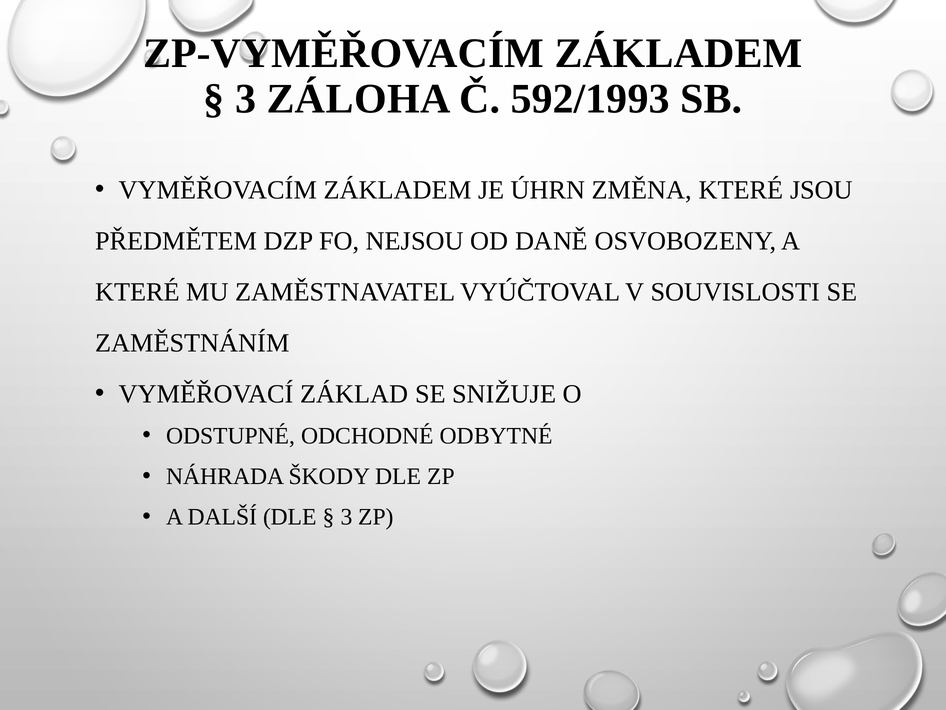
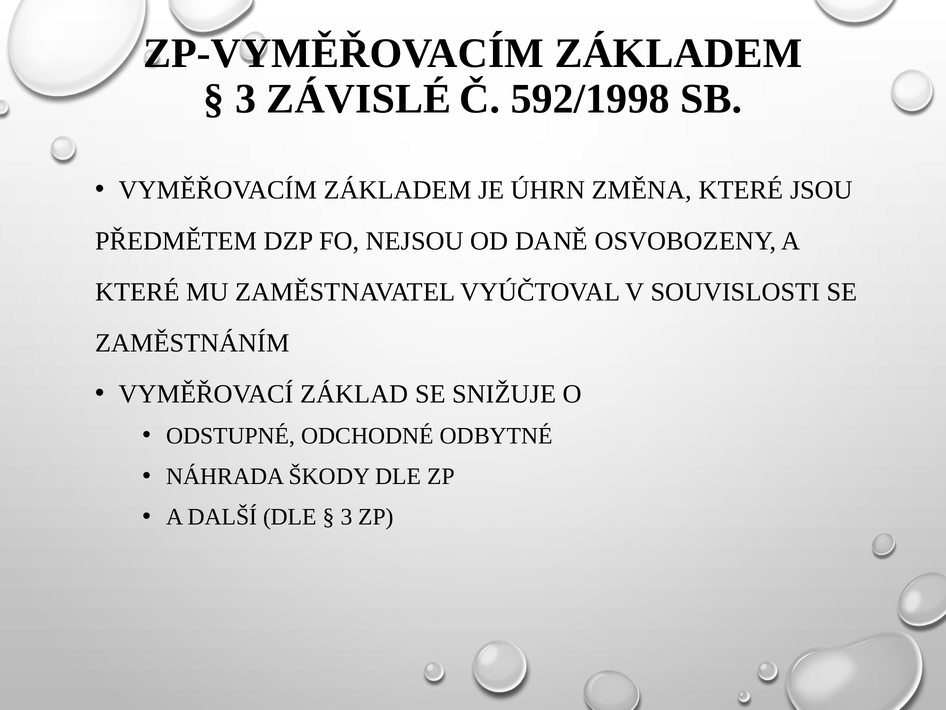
ZÁLOHA: ZÁLOHA -> ZÁVISLÉ (359, 99)
592/1993: 592/1993 -> 592/1998 (590, 99)
